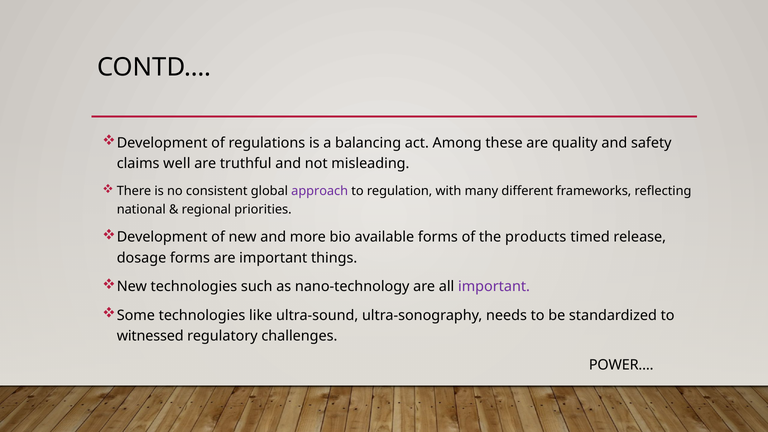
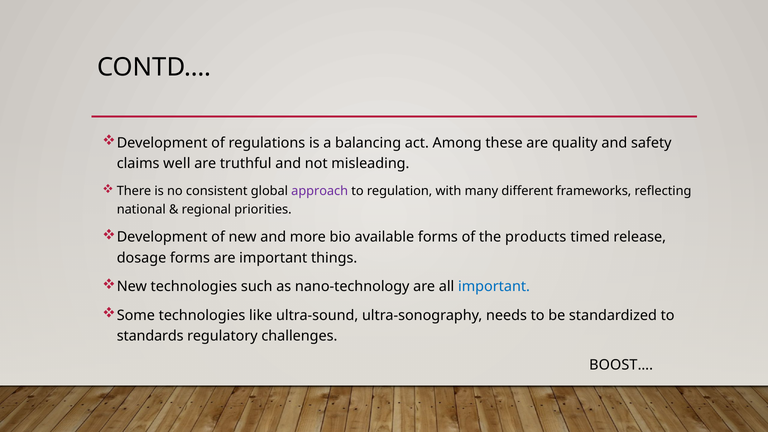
important colour: purple -> blue (494, 287)
witnessed: witnessed -> standards (150, 336)
POWER…: POWER… -> BOOST… (621, 365)
